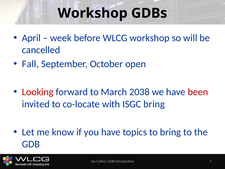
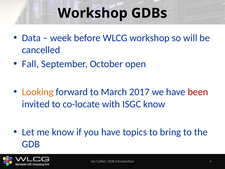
April: April -> Data (31, 38)
Looking colour: red -> orange (38, 92)
2038: 2038 -> 2017 (139, 92)
ISGC bring: bring -> know (154, 104)
